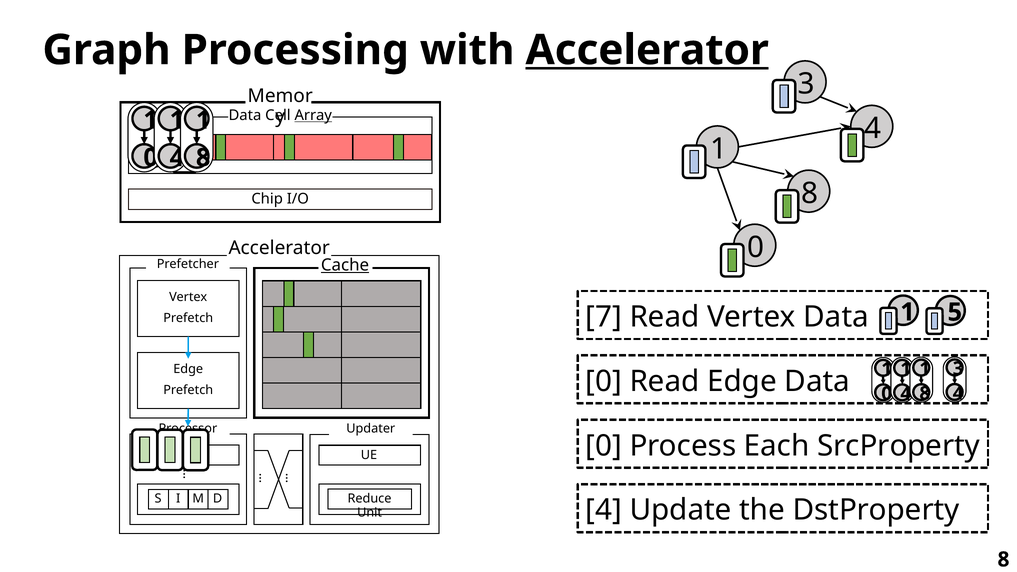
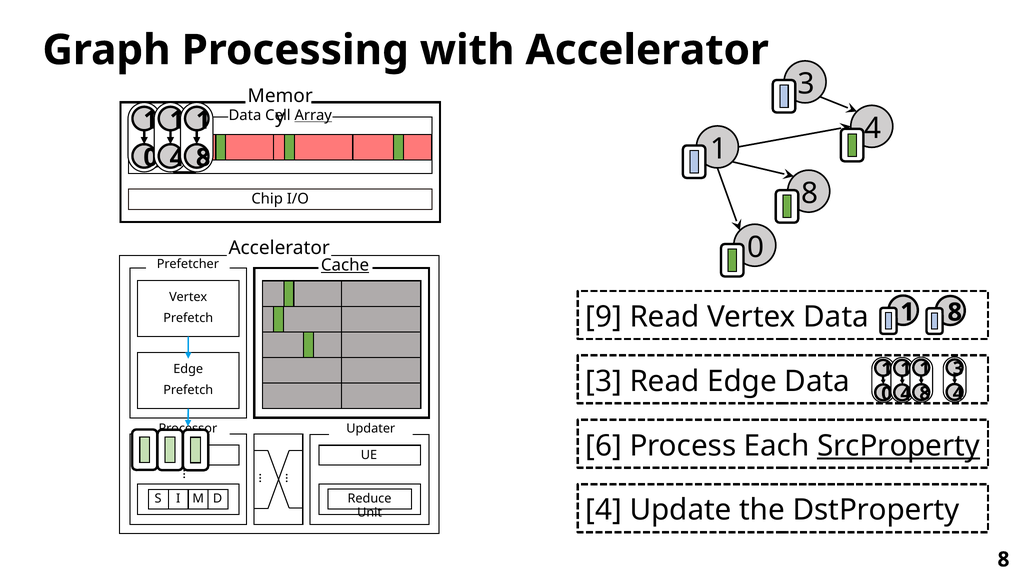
Accelerator underline: present -> none (647, 50)
5: 5 -> 8 (955, 312)
7: 7 -> 9 (604, 317)
0: 0 -> 3 (604, 381)
0: 0 -> 6 (604, 446)
SrcProperty underline: none -> present (899, 446)
